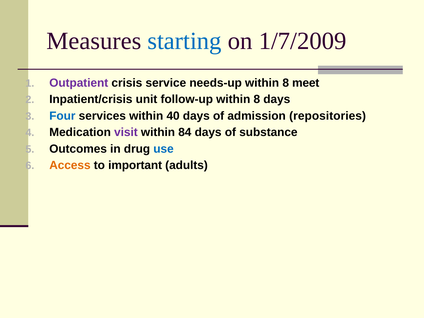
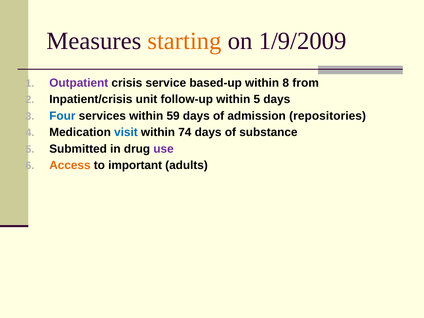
starting colour: blue -> orange (185, 41)
1/7/2009: 1/7/2009 -> 1/9/2009 (303, 41)
needs-up: needs-up -> based-up (216, 83)
meet: meet -> from (306, 83)
follow-up within 8: 8 -> 5 (257, 99)
40: 40 -> 59 (173, 116)
visit colour: purple -> blue (126, 132)
84: 84 -> 74 (185, 132)
Outcomes: Outcomes -> Submitted (78, 149)
use colour: blue -> purple (164, 149)
